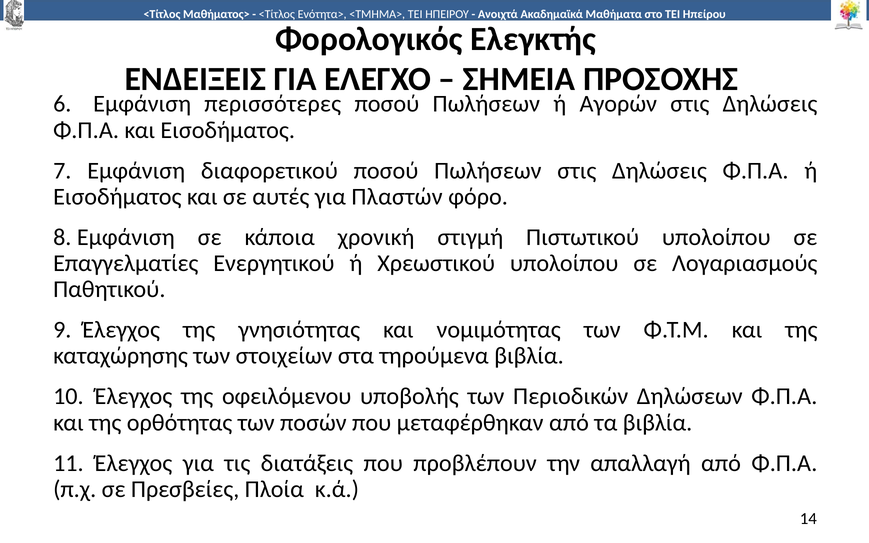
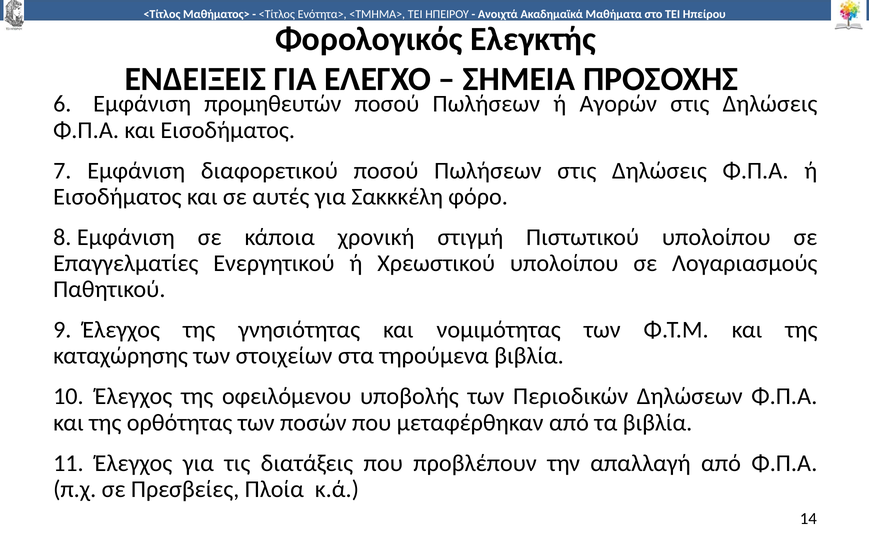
περισσότερες: περισσότερες -> προμηθευτών (273, 104)
Πλαστών: Πλαστών -> Σακκκέλη (397, 197)
